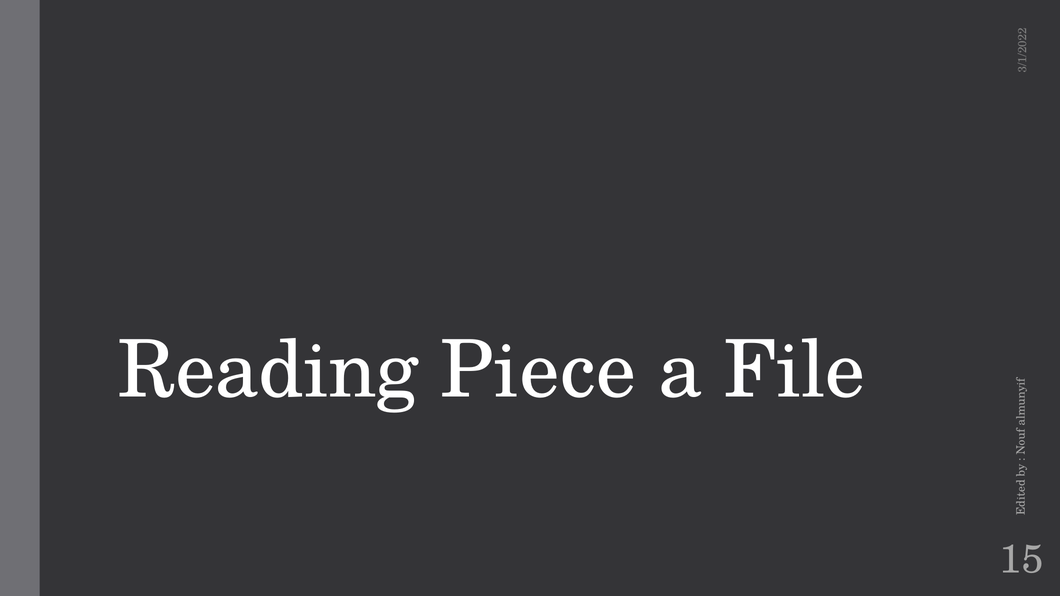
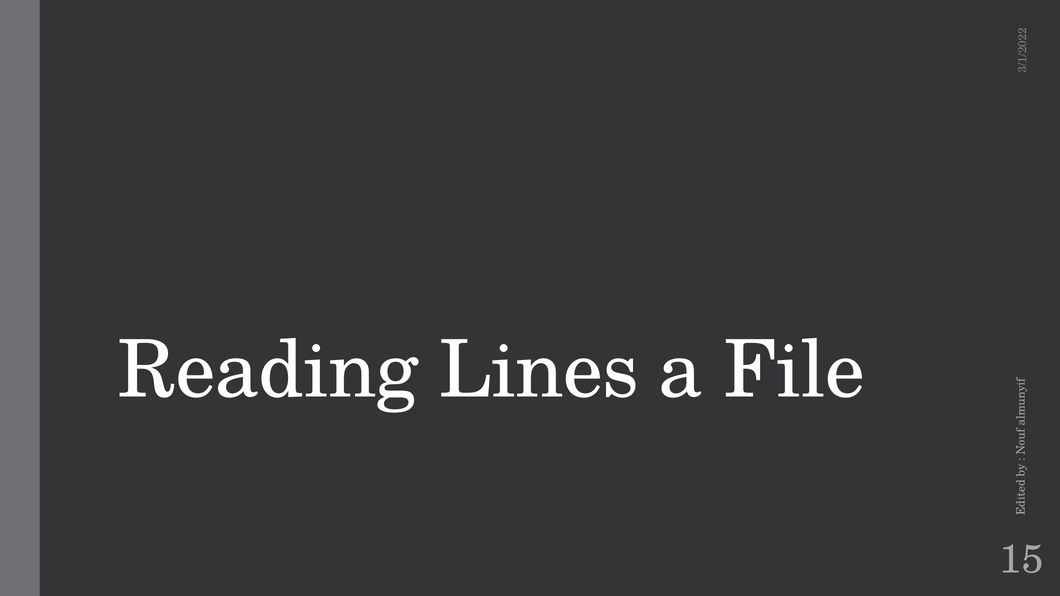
Piece: Piece -> Lines (539, 371)
